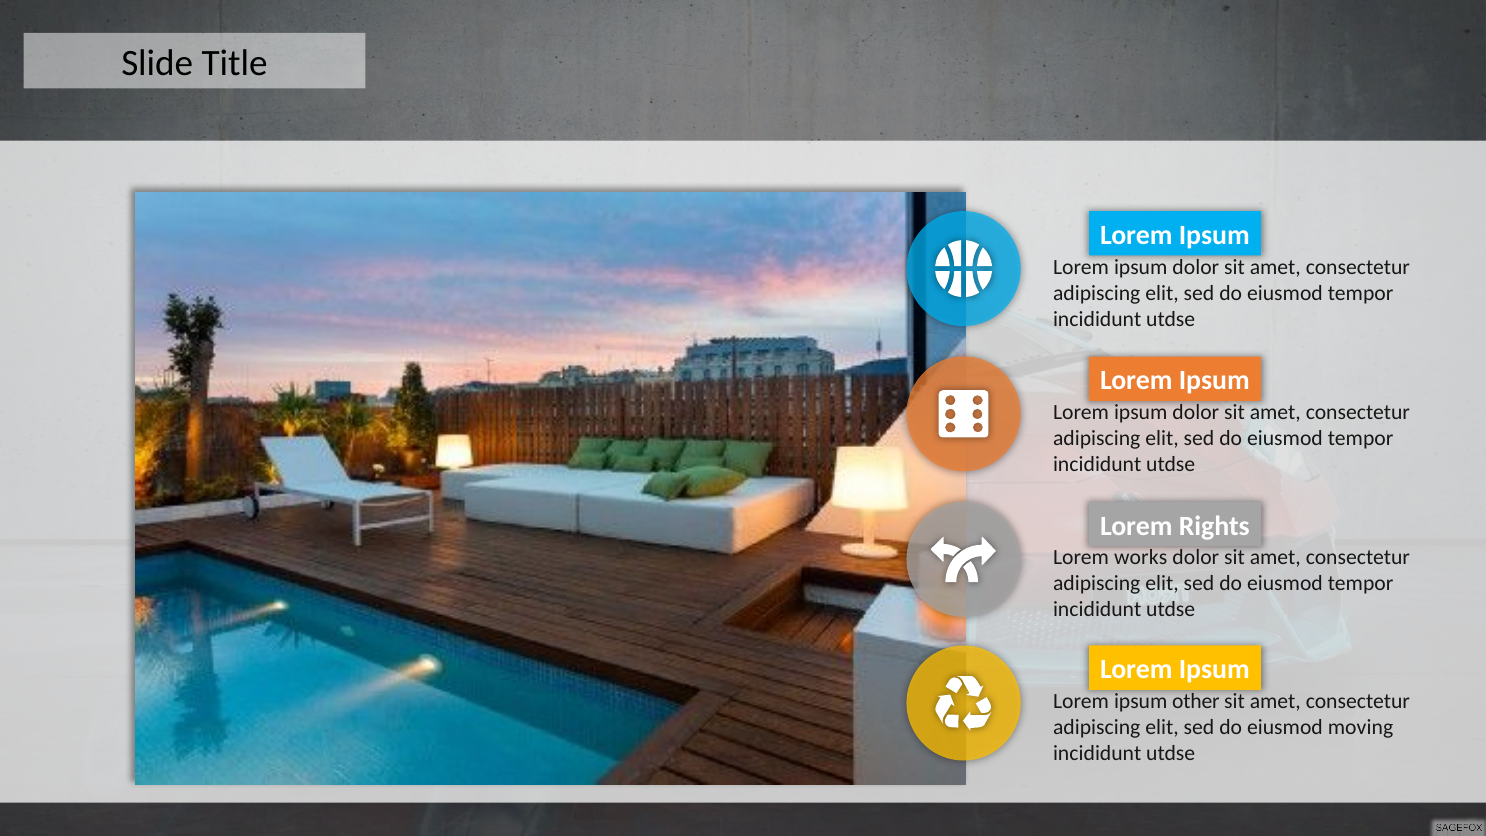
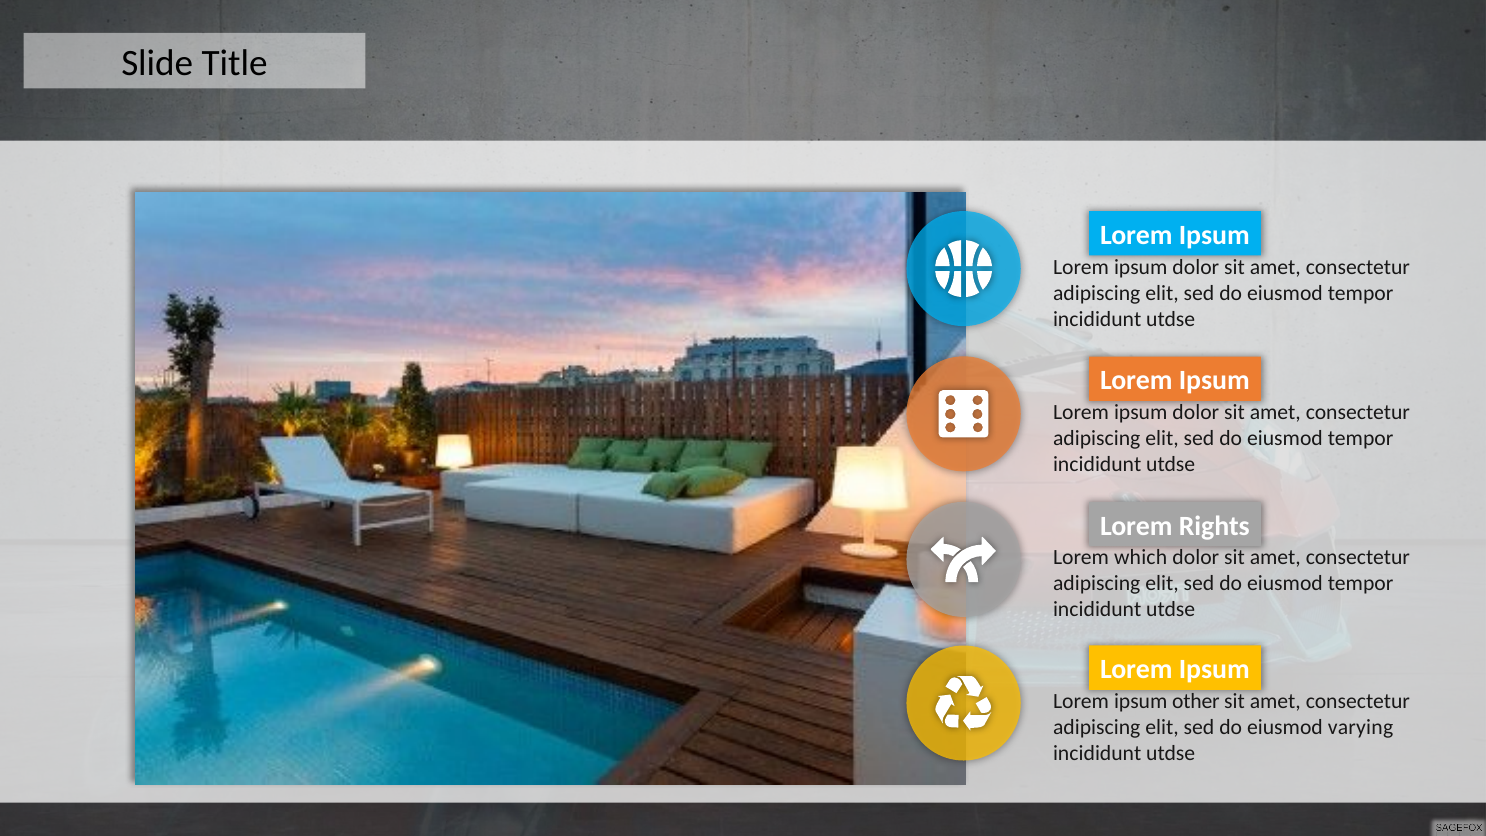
works: works -> which (1141, 558)
moving: moving -> varying (1361, 727)
